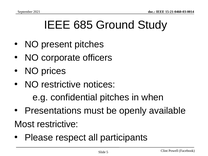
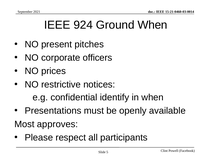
685: 685 -> 924 (83, 25)
Ground Study: Study -> When (152, 25)
confidential pitches: pitches -> identify (115, 97)
Most restrictive: restrictive -> approves (57, 124)
